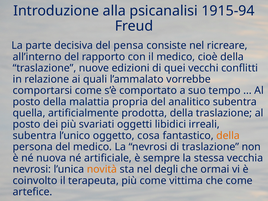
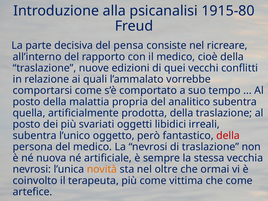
1915-94: 1915-94 -> 1915-80 (228, 11)
cosa: cosa -> però (149, 136)
della colour: orange -> red (228, 136)
degli: degli -> oltre (166, 169)
